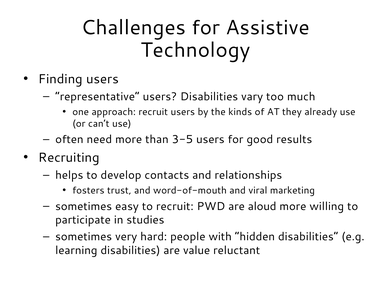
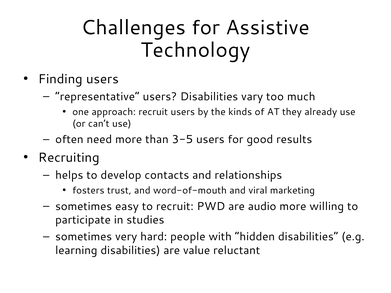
aloud: aloud -> audio (262, 206)
